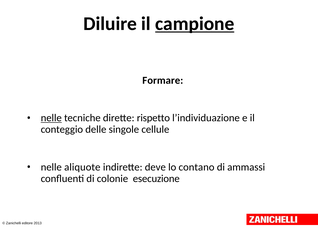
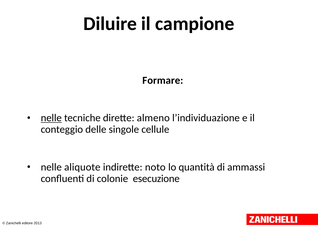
campione underline: present -> none (195, 24)
rispetto: rispetto -> almeno (153, 118)
deve: deve -> noto (155, 167)
contano: contano -> quantità (197, 167)
